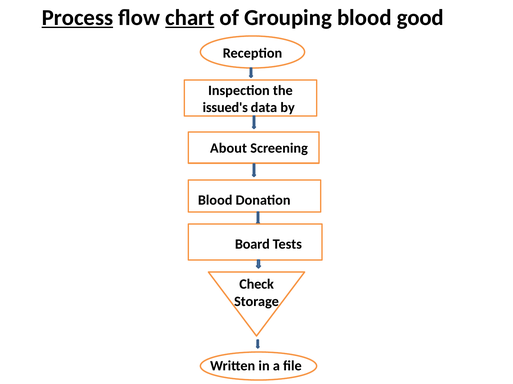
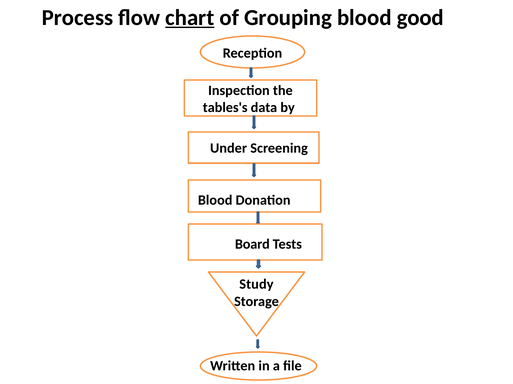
Process underline: present -> none (77, 18)
issued's: issued's -> tables's (225, 108)
About: About -> Under (229, 148)
Check: Check -> Study (256, 285)
